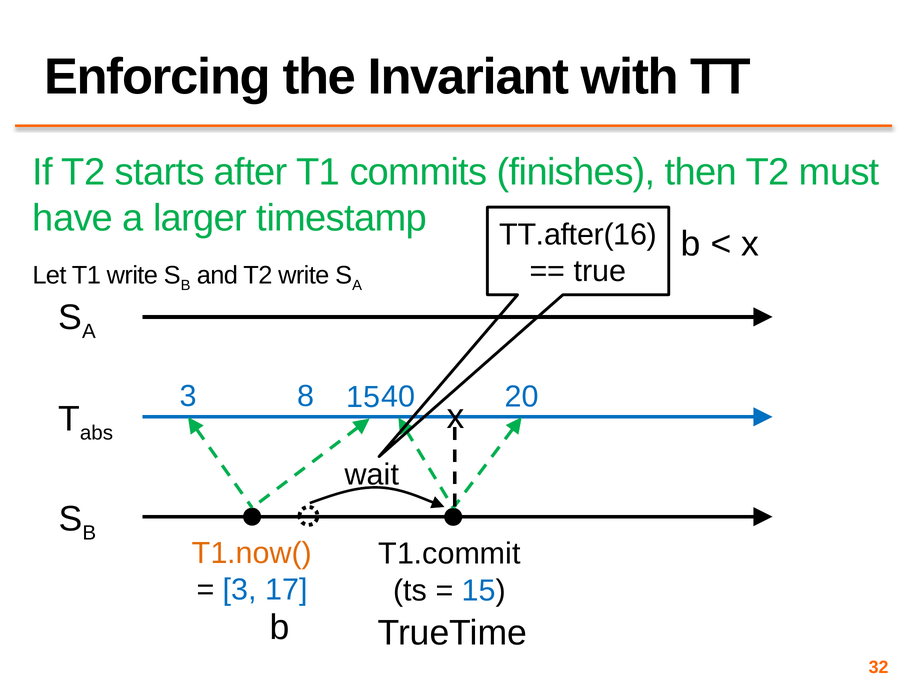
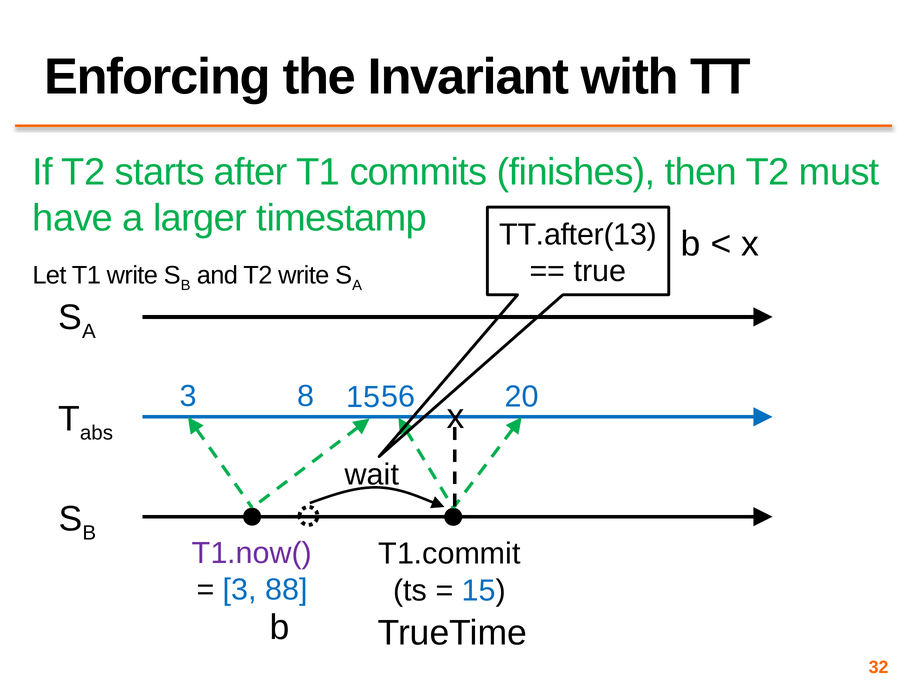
TT.after(16: TT.after(16 -> TT.after(13 (578, 235)
40: 40 -> 56 (398, 397)
T1.now( colour: orange -> purple (252, 553)
17: 17 -> 88 (286, 590)
